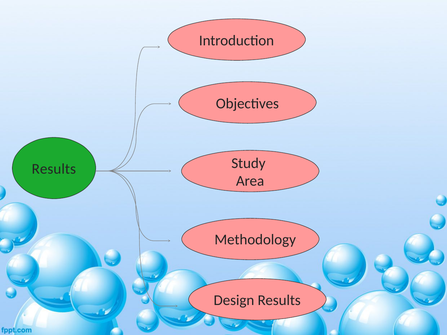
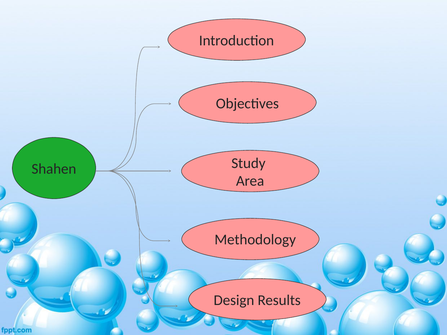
Results: Results -> Shahen (54, 169)
